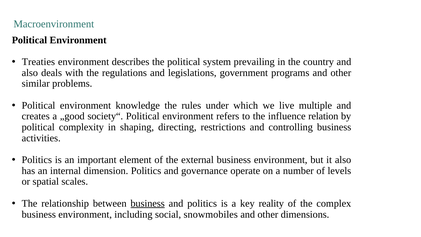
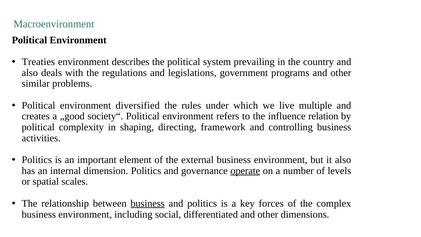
knowledge: knowledge -> diversified (138, 105)
restrictions: restrictions -> framework (223, 127)
operate underline: none -> present (245, 171)
reality: reality -> forces (271, 203)
snowmobiles: snowmobiles -> differentiated (211, 214)
